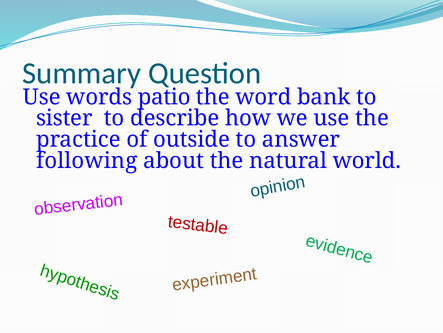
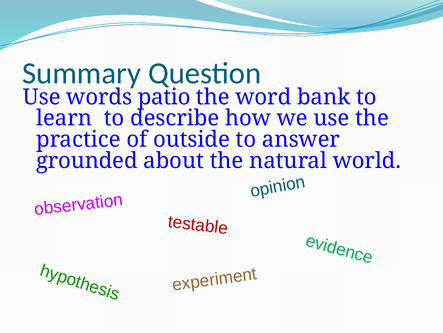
sister: sister -> learn (64, 118)
following: following -> grounded (87, 161)
